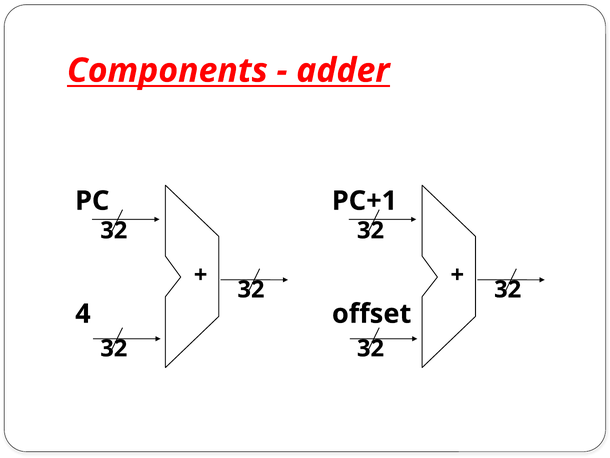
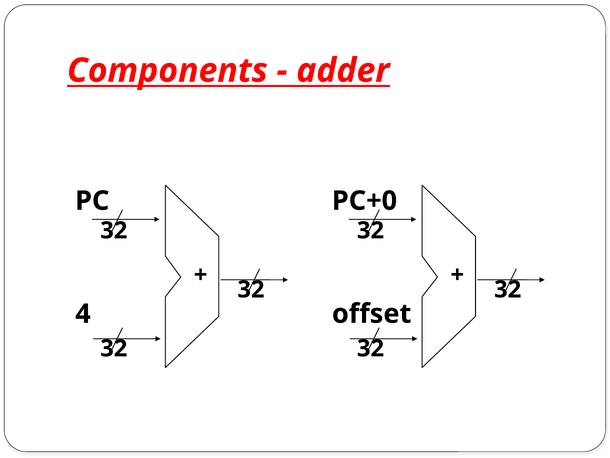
PC+1: PC+1 -> PC+0 (365, 201)
